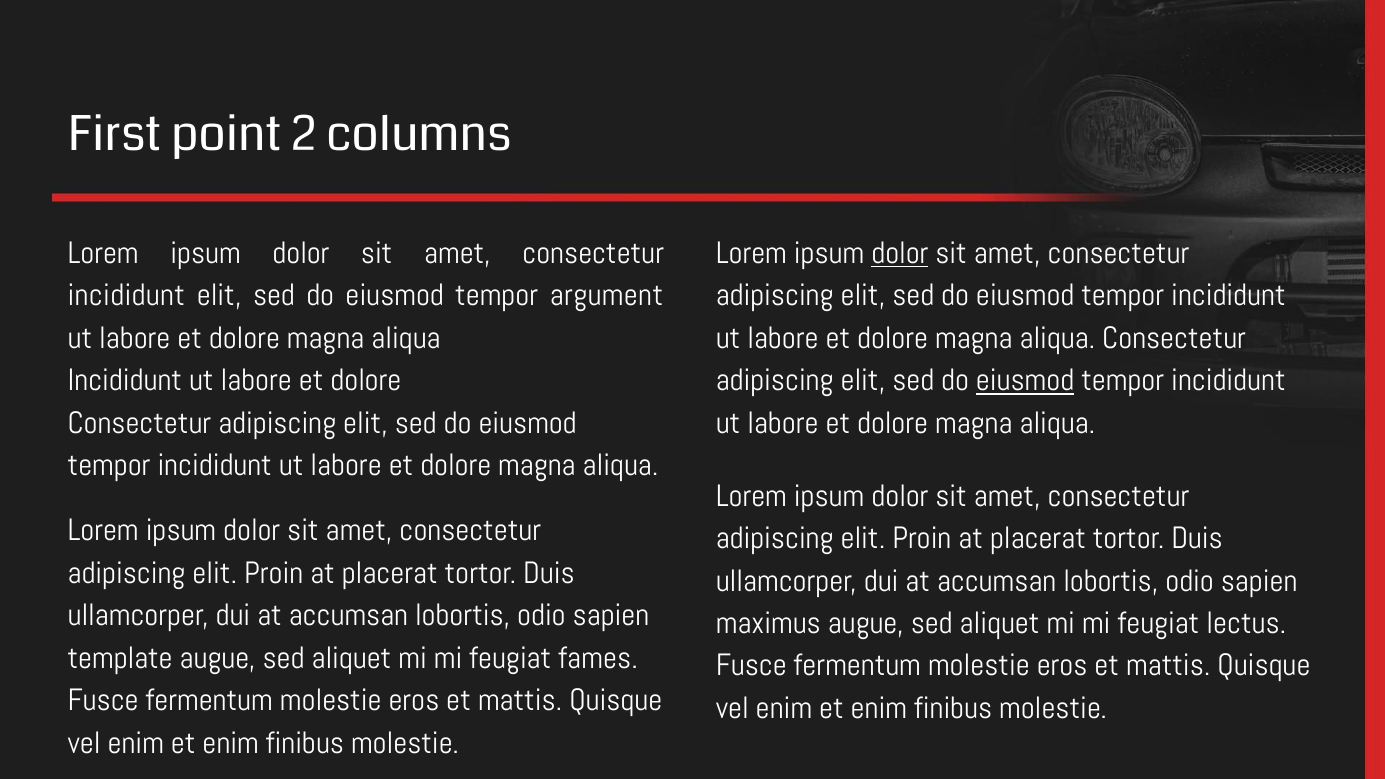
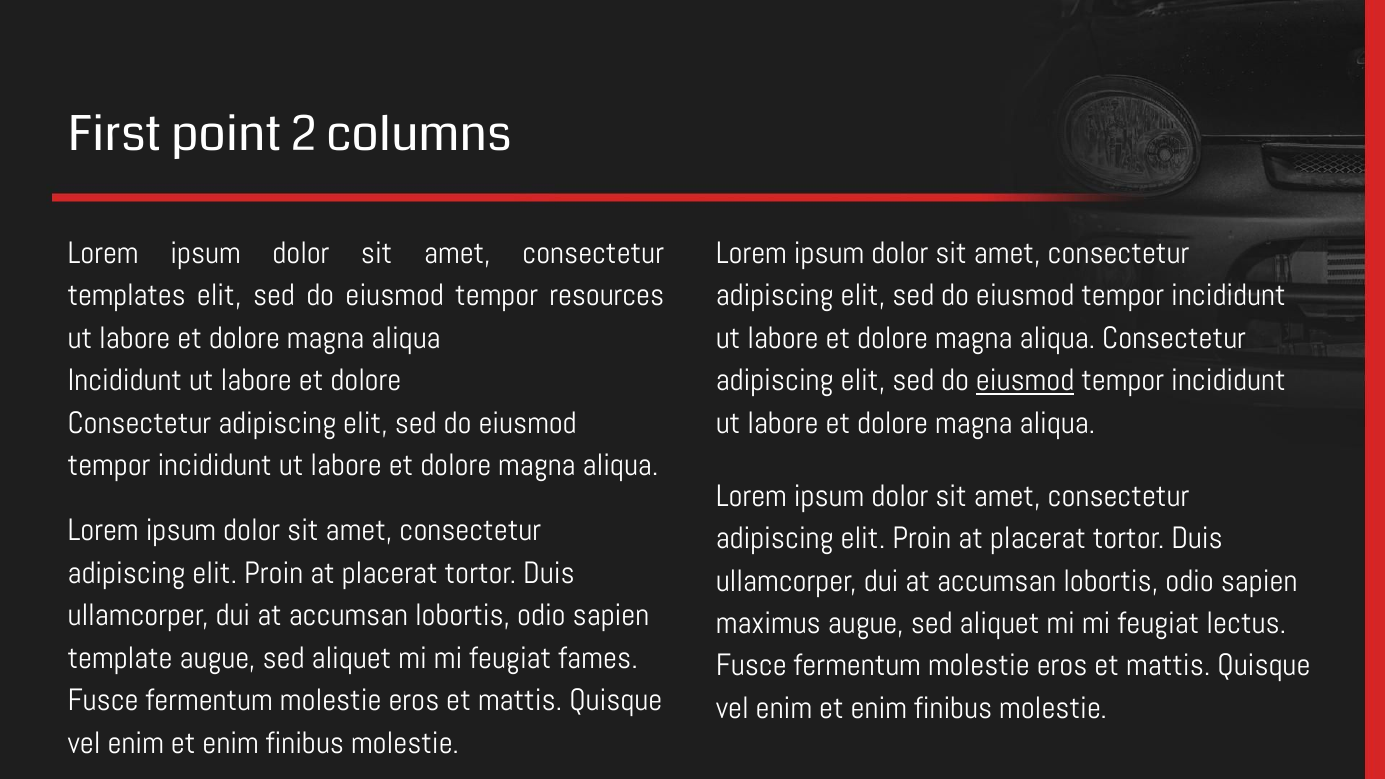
dolor underline: present -> none (900, 253)
incididunt: incididunt -> templates (127, 296)
argument: argument -> resources (607, 296)
